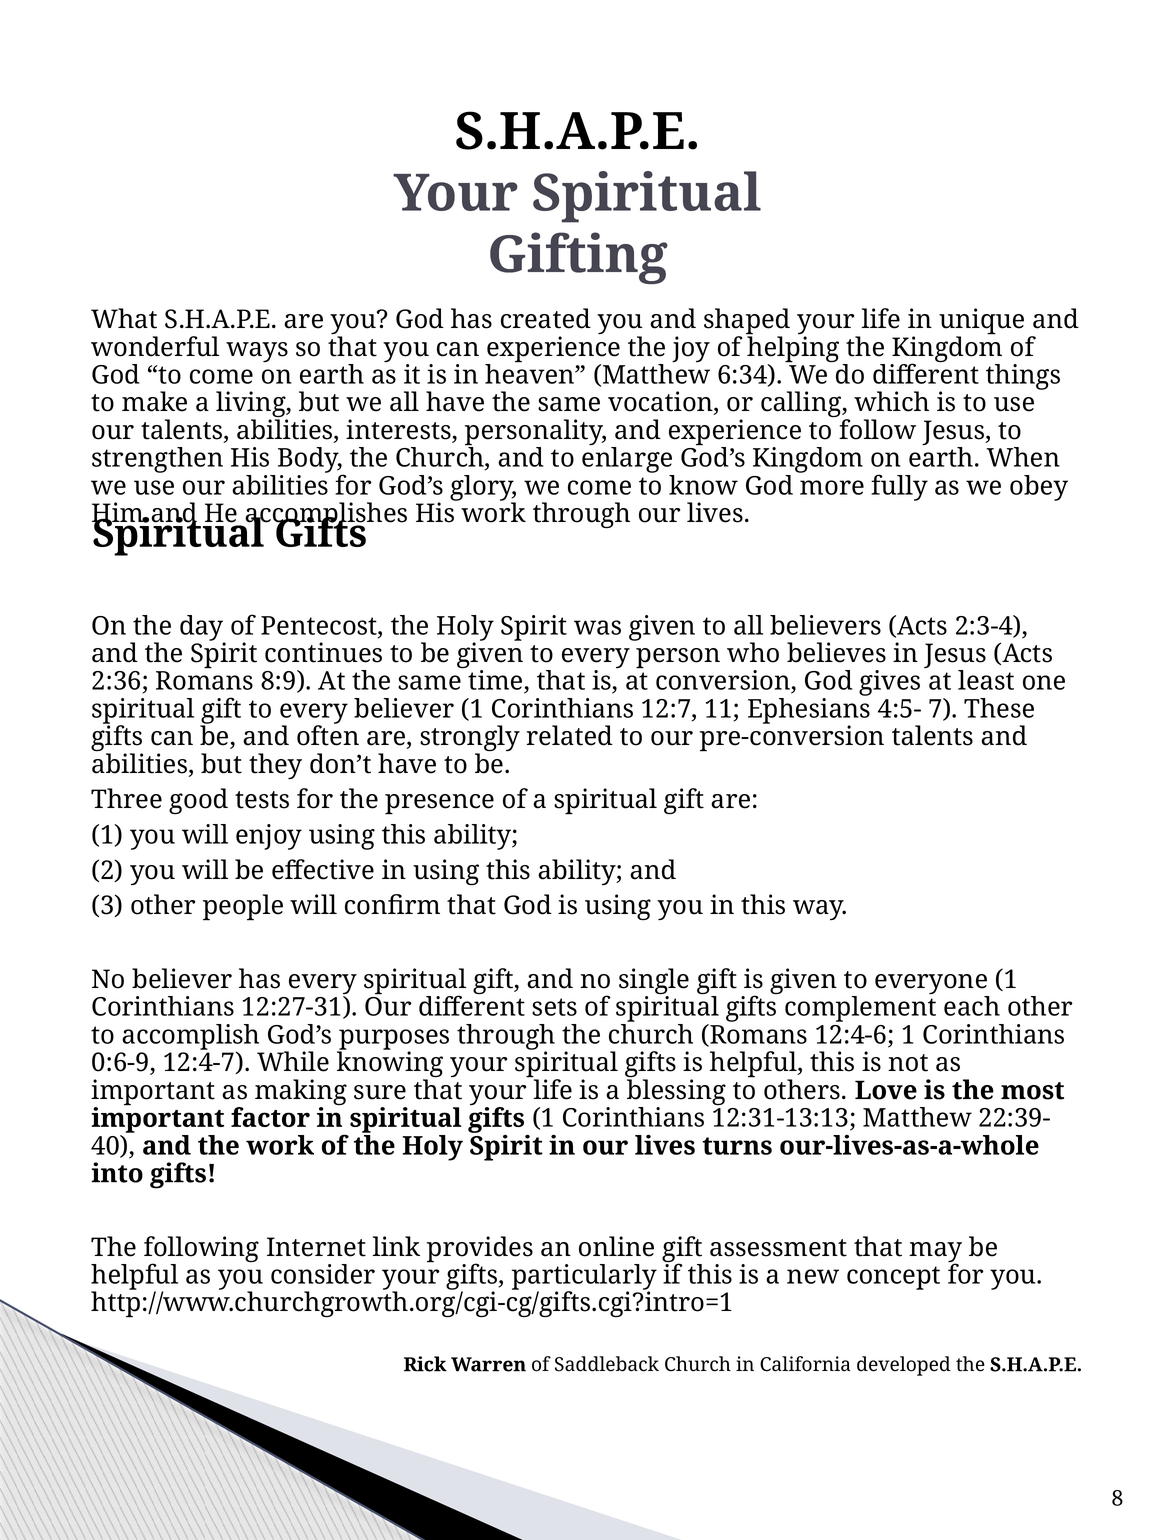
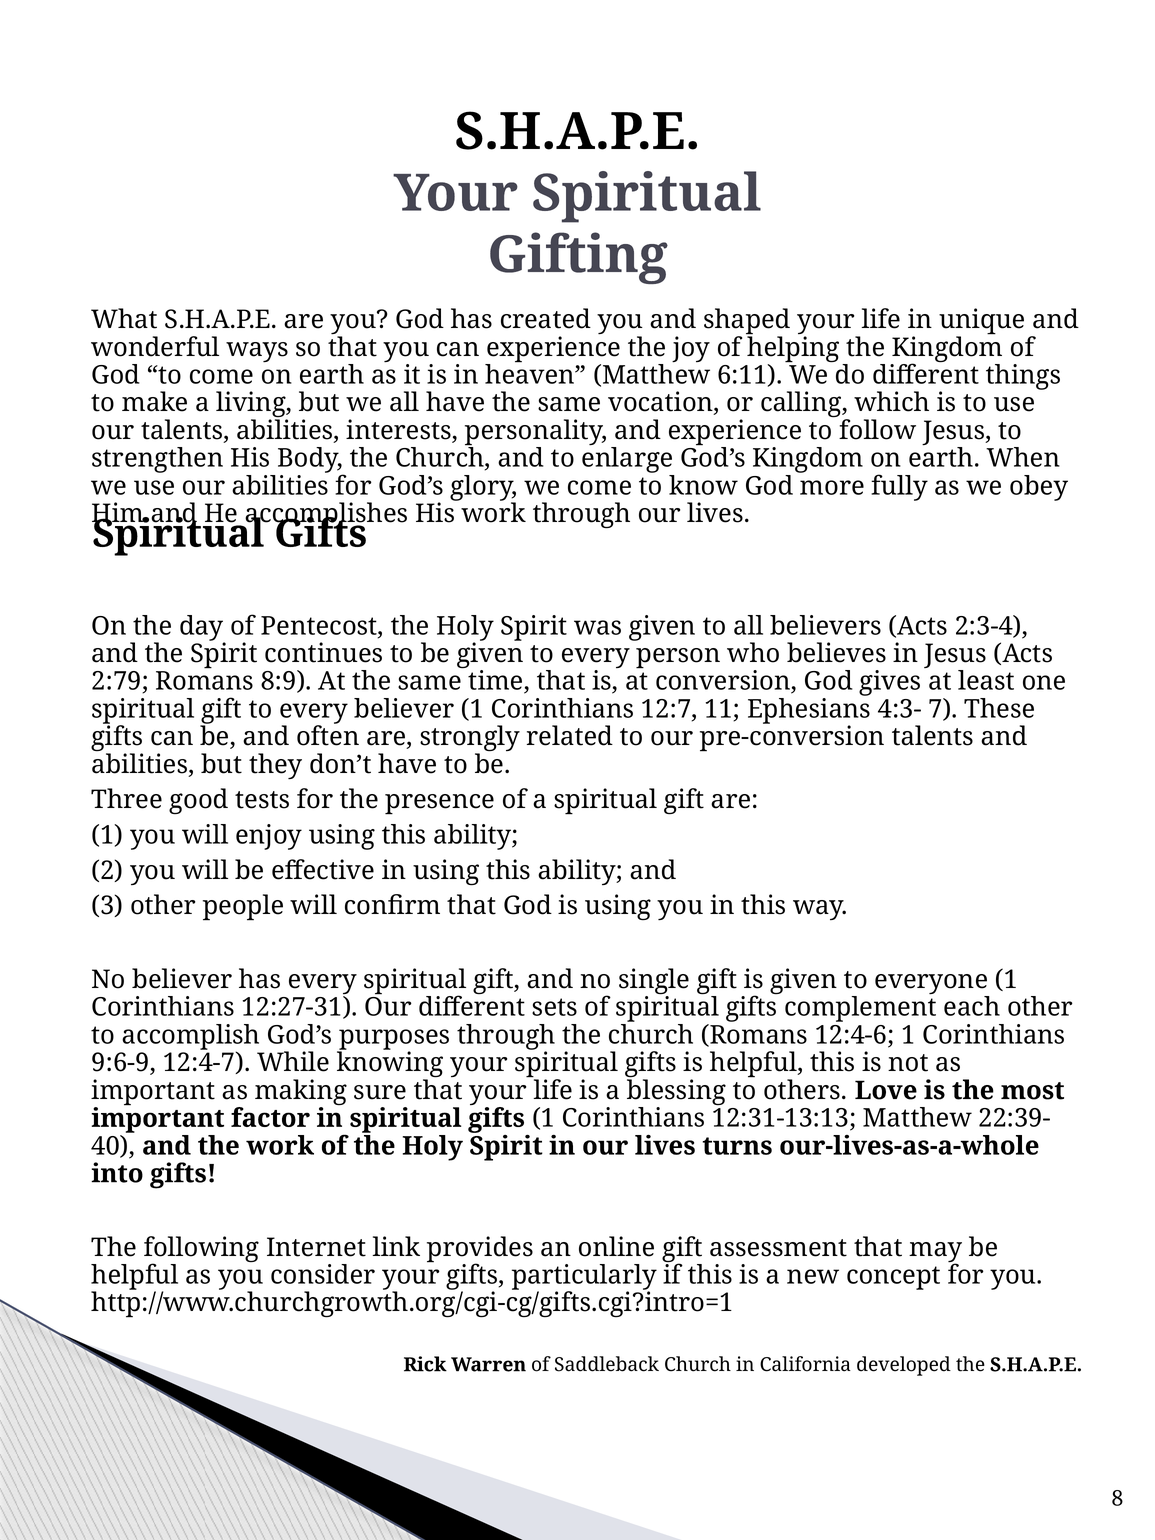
6:34: 6:34 -> 6:11 (750, 375)
2:36: 2:36 -> 2:79 (120, 682)
4:5-: 4:5- -> 4:3- (900, 709)
0:6-9: 0:6-9 -> 9:6-9 (124, 1063)
